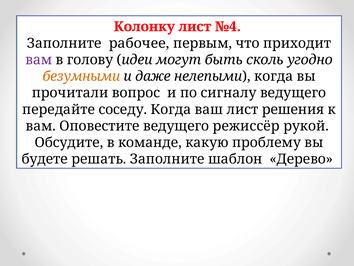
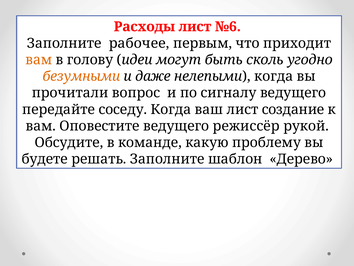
Колонку: Колонку -> Расходы (144, 27)
№4: №4 -> №6 (228, 27)
вам colour: purple -> orange (39, 60)
решения: решения -> создание (293, 109)
